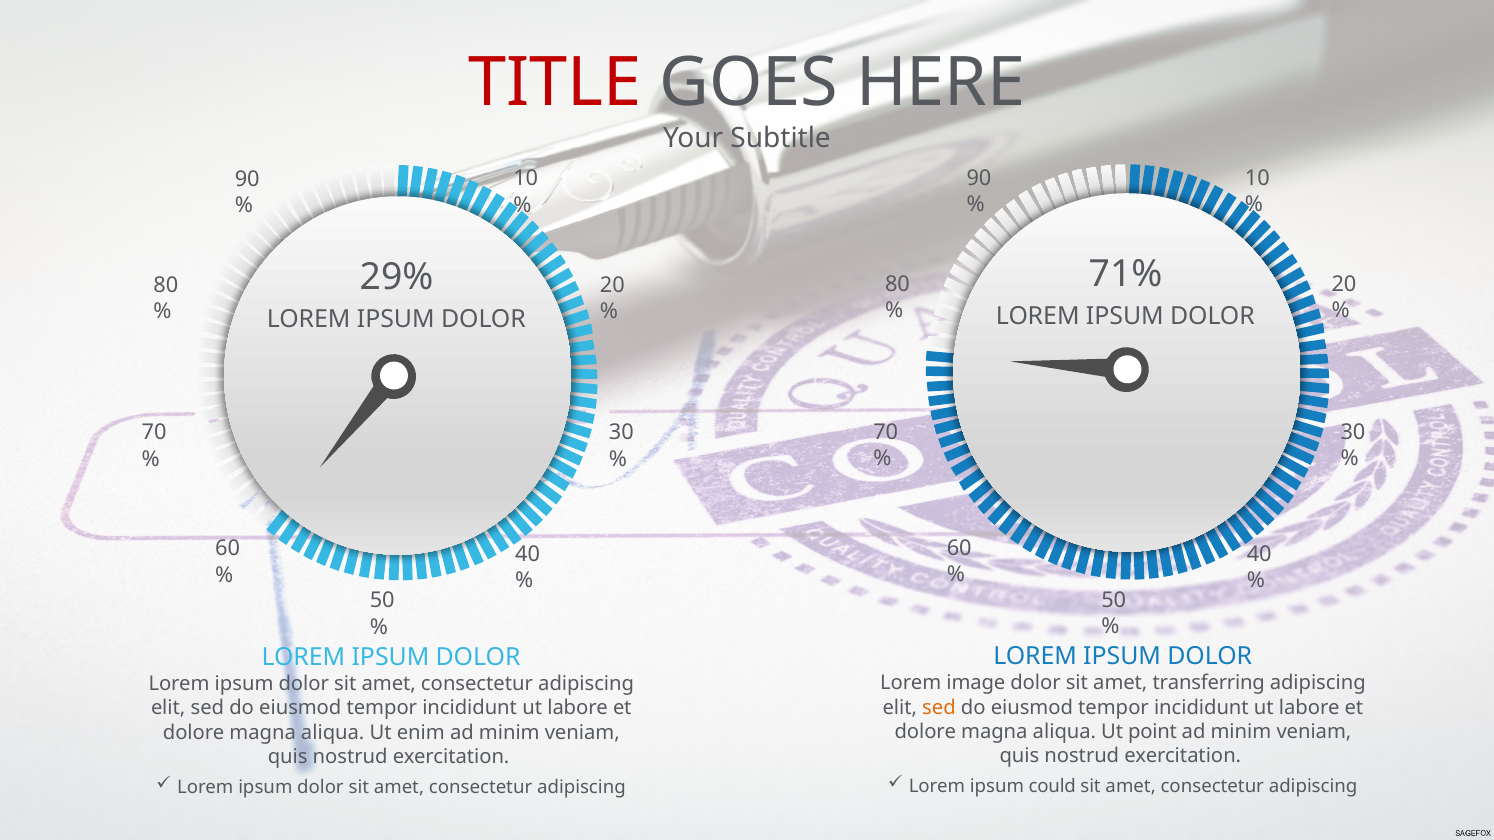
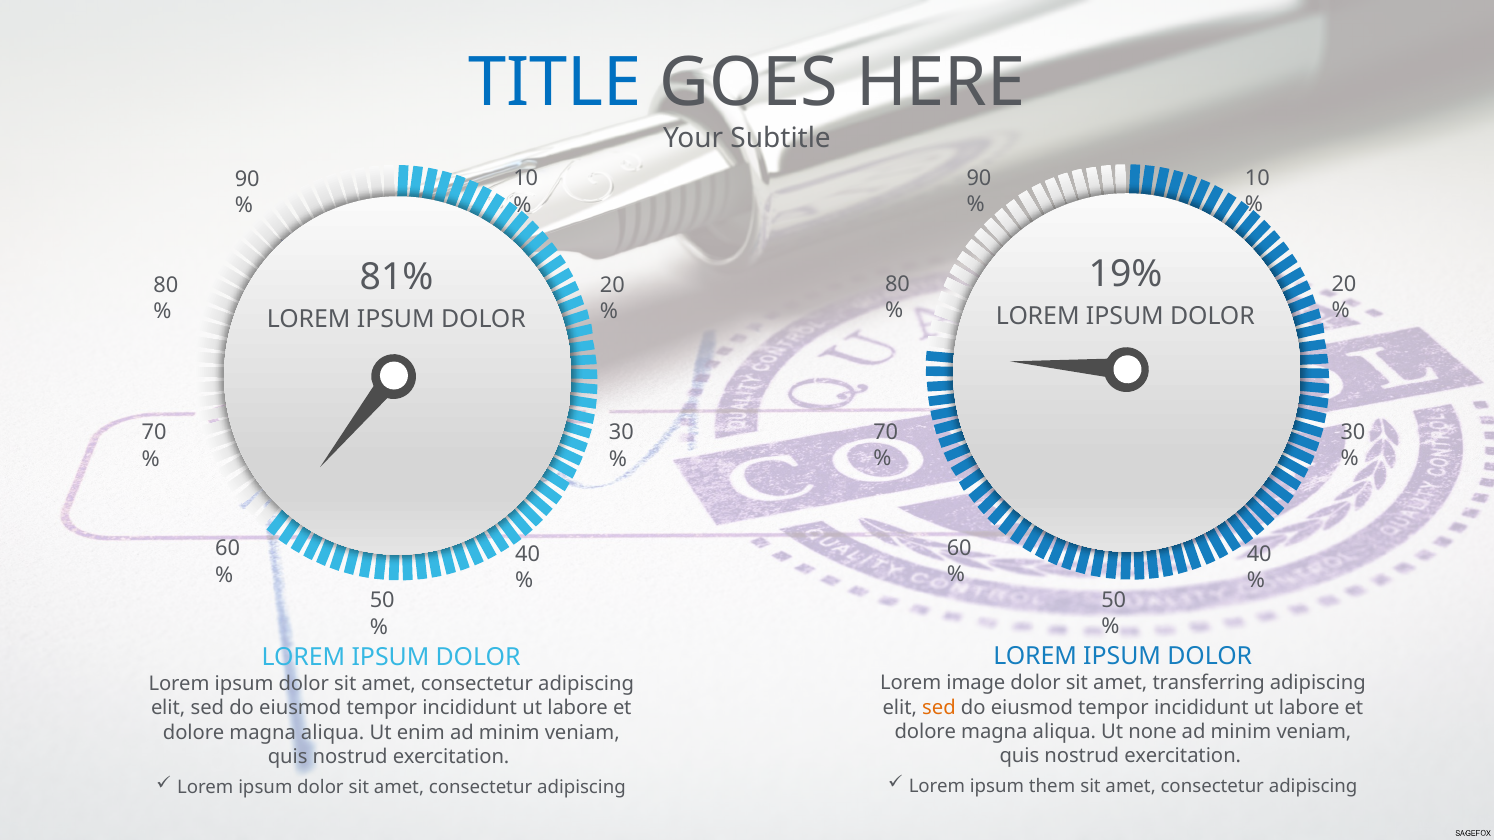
TITLE colour: red -> blue (555, 83)
71%: 71% -> 19% (1126, 275)
29%: 29% -> 81% (397, 278)
point: point -> none (1153, 732)
could: could -> them (1052, 787)
